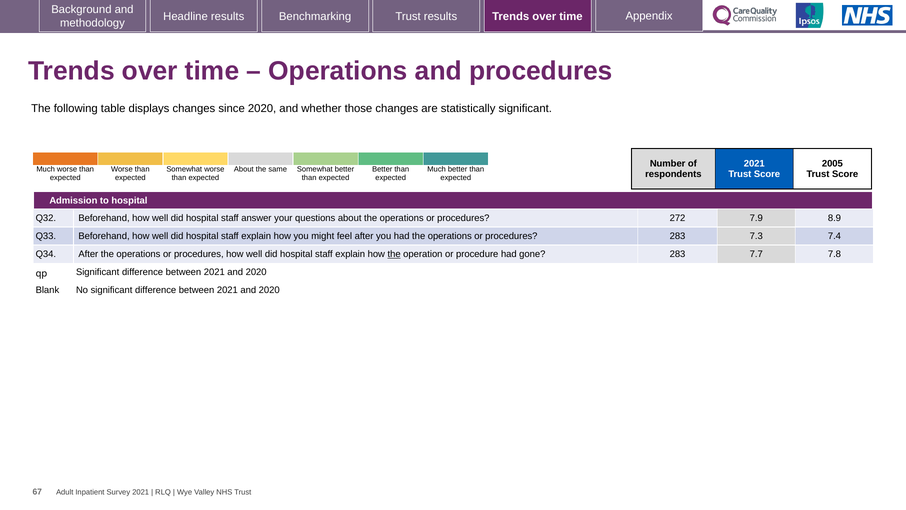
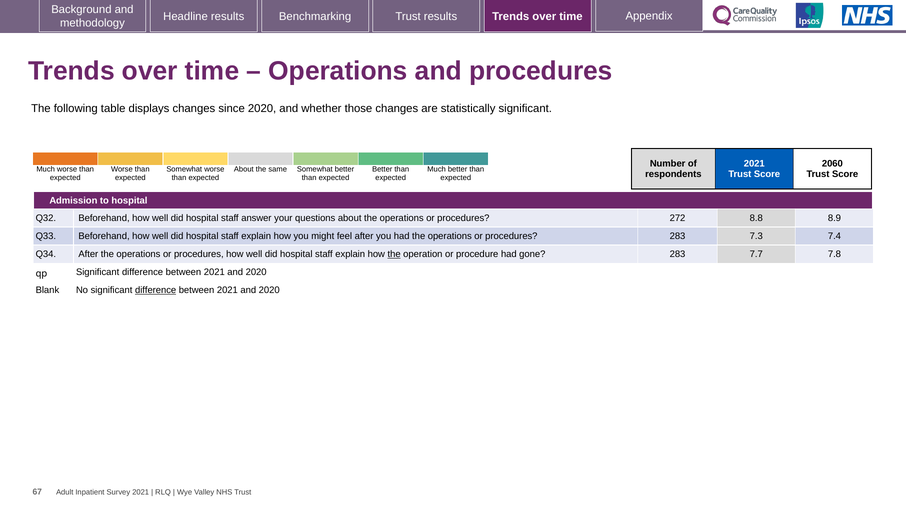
2005: 2005 -> 2060 (832, 163)
7.9: 7.9 -> 8.8 (756, 218)
difference underline: none -> present (156, 290)
